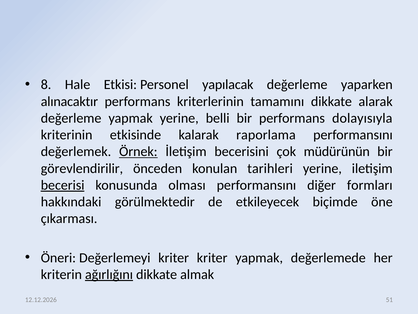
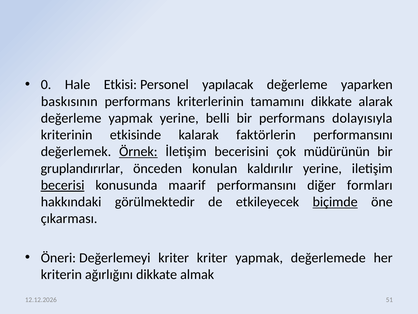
8: 8 -> 0 (46, 85)
alınacaktır: alınacaktır -> baskısının (69, 101)
raporlama: raporlama -> faktörlerin (266, 135)
görevlendirilir: görevlendirilir -> gruplandırırlar (82, 168)
tarihleri: tarihleri -> kaldırılır (270, 168)
olması: olması -> maarif (187, 185)
biçimde underline: none -> present (335, 202)
ağırlığını underline: present -> none (109, 274)
